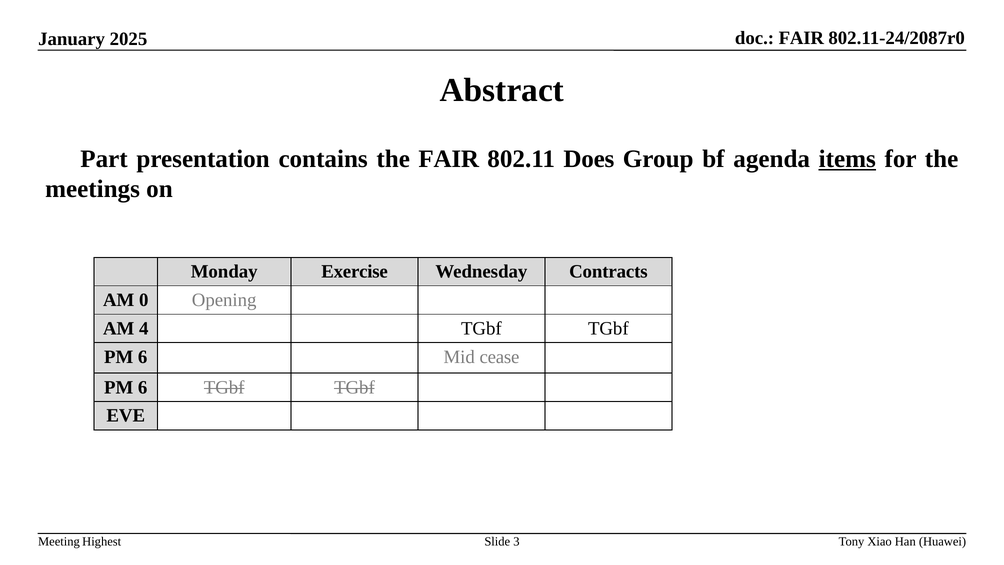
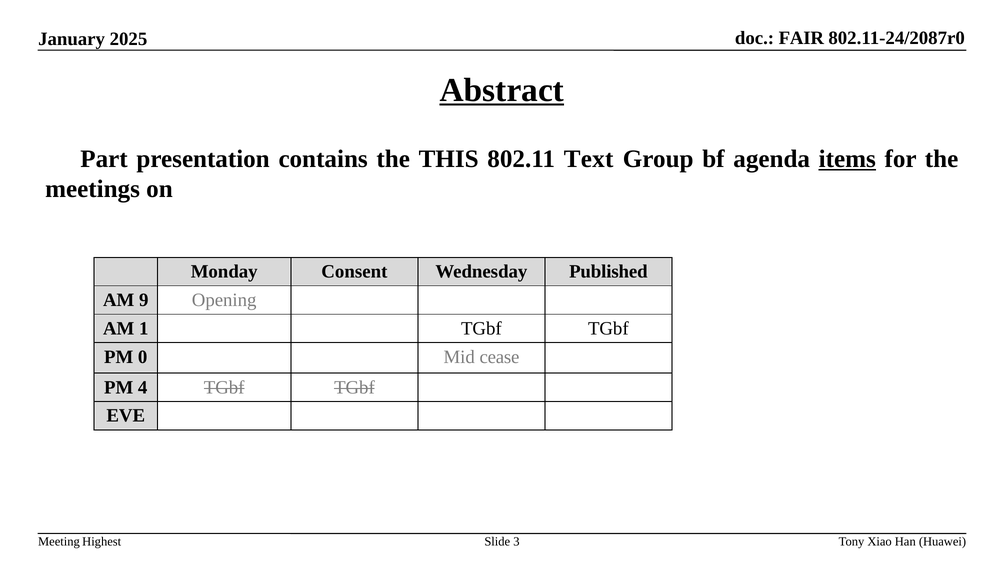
Abstract underline: none -> present (502, 90)
the FAIR: FAIR -> THIS (449, 159)
Does: Does -> Text (589, 159)
Exercise: Exercise -> Consent (354, 272)
Contracts: Contracts -> Published (608, 272)
0: 0 -> 9 (144, 300)
4: 4 -> 1 (144, 328)
6: 6 -> 0 (143, 357)
6: 6 -> 4 (143, 387)
